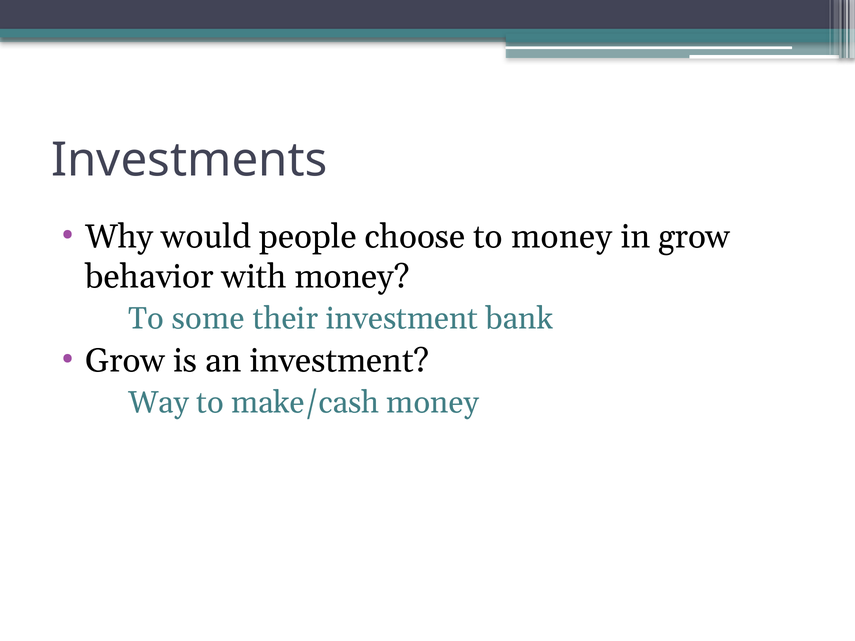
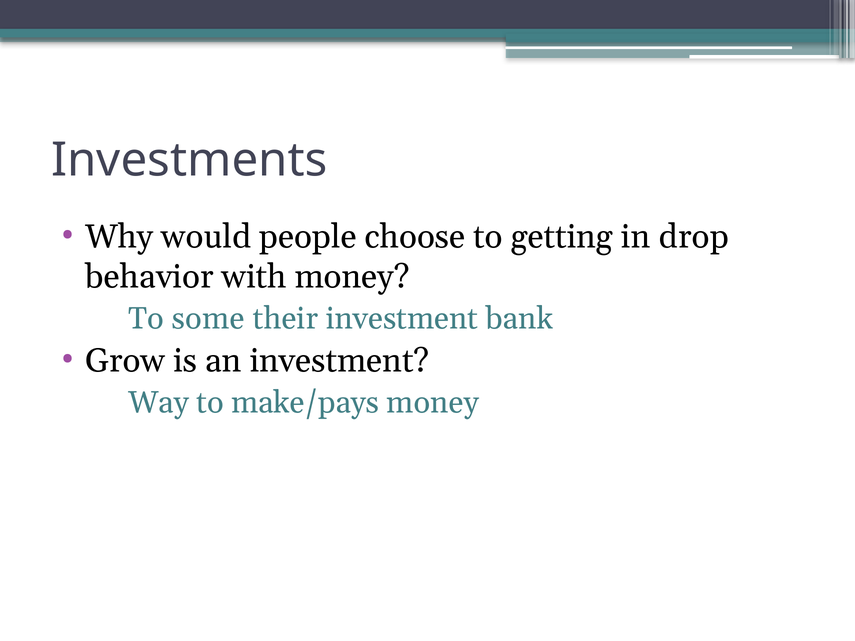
to money: money -> getting (562, 237)
in grow: grow -> drop (694, 237)
make/cash: make/cash -> make/pays (305, 403)
